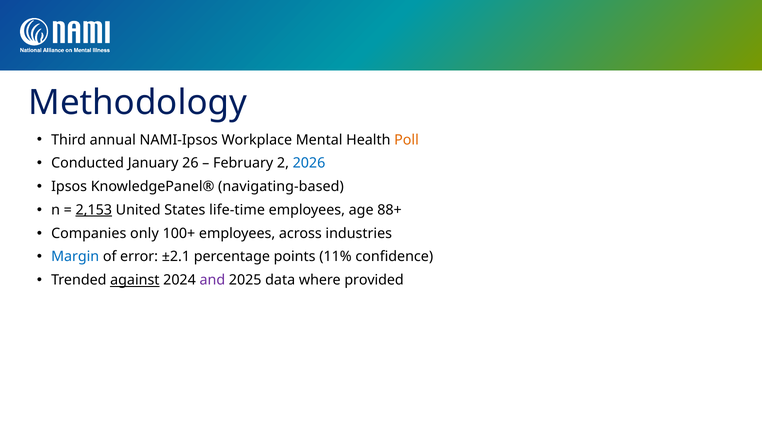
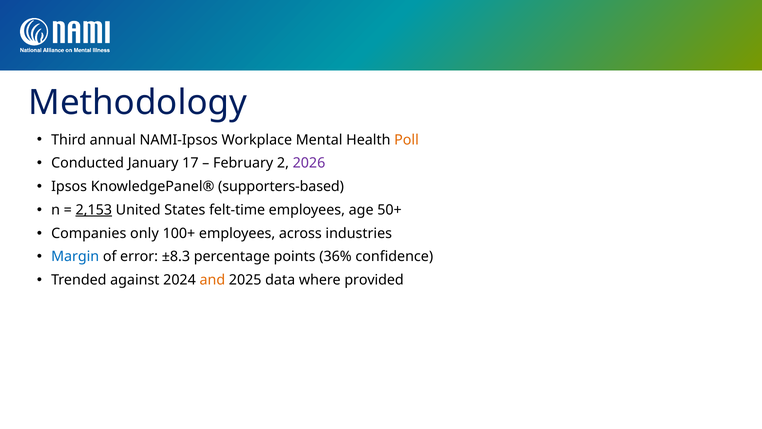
26: 26 -> 17 (190, 163)
2026 colour: blue -> purple (309, 163)
navigating-based: navigating-based -> supporters-based (281, 186)
life-time: life-time -> felt-time (237, 210)
88+: 88+ -> 50+ (390, 210)
±2.1: ±2.1 -> ±8.3 (176, 257)
11%: 11% -> 36% (335, 257)
against underline: present -> none (135, 280)
and colour: purple -> orange (212, 280)
